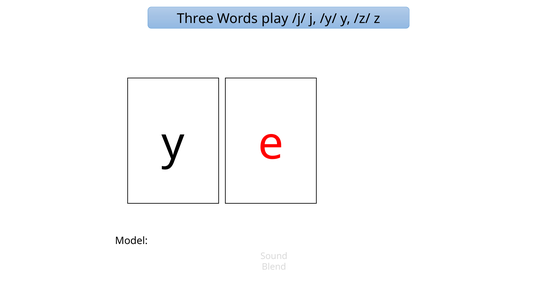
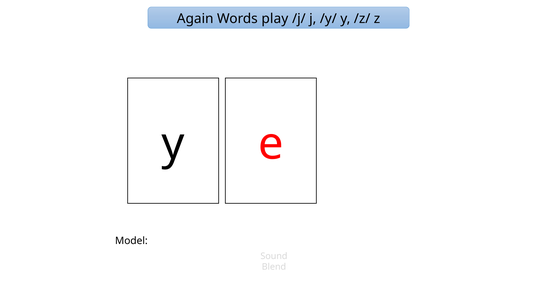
Three: Three -> Again (195, 19)
